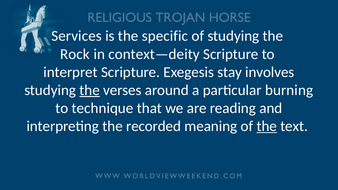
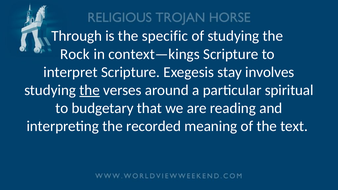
Services: Services -> Through (77, 36)
context—deity: context—deity -> context—kings (154, 54)
burning: burning -> spiritual (289, 90)
technique: technique -> budgetary (103, 108)
the underline: present -> none (267, 126)
